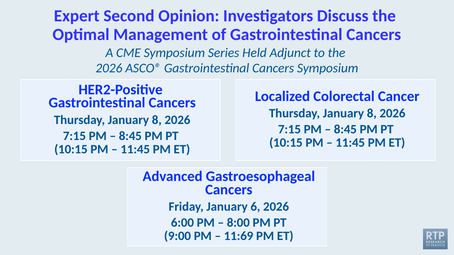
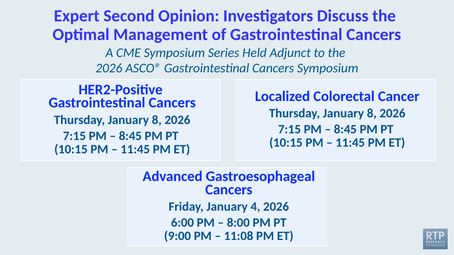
6: 6 -> 4 (255, 207)
11:69: 11:69 -> 11:08 (239, 236)
